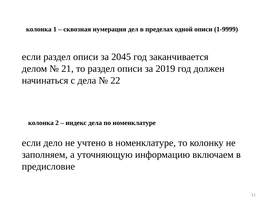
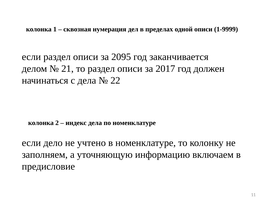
2045: 2045 -> 2095 (121, 57)
2019: 2019 -> 2017 (165, 69)
